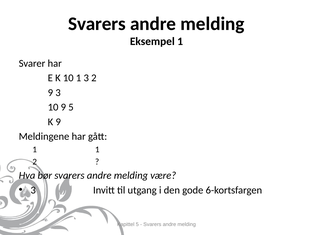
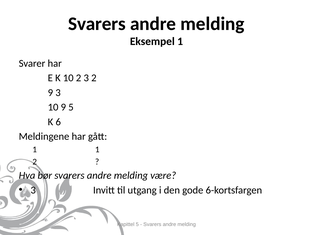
10 1: 1 -> 2 (79, 78)
9: 9 -> 6 (58, 122)
